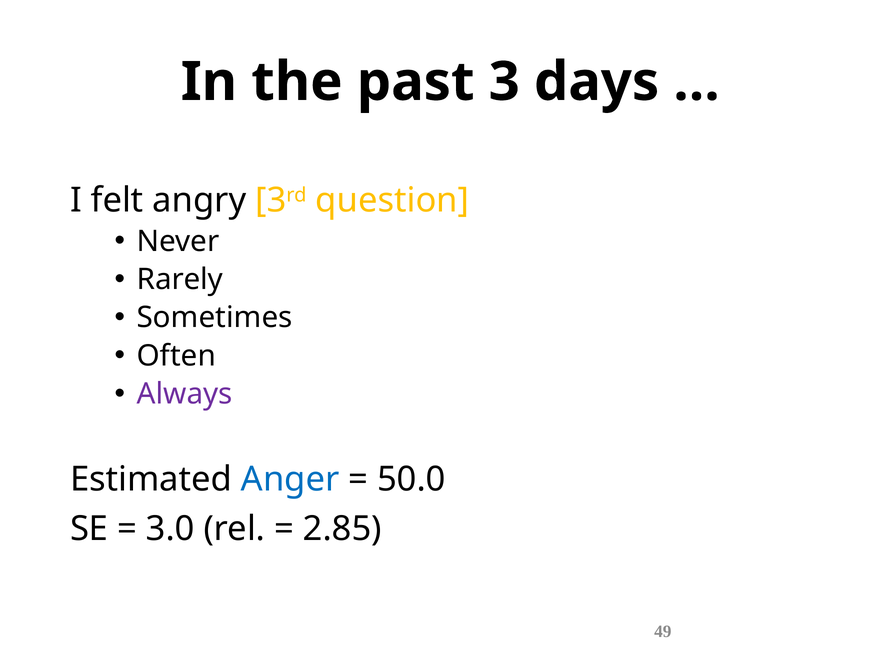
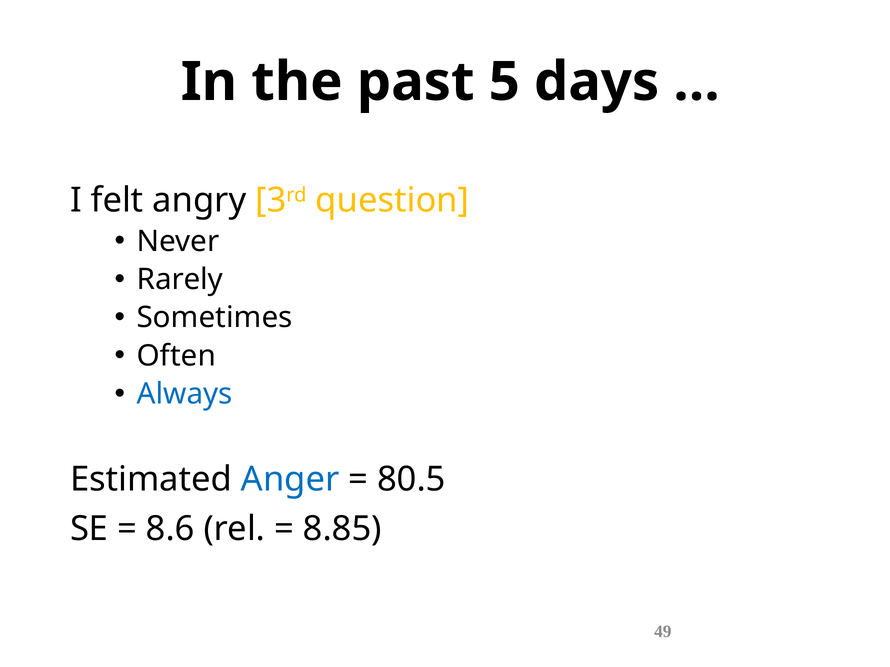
3: 3 -> 5 (504, 82)
Always colour: purple -> blue (185, 394)
50.0: 50.0 -> 80.5 (411, 480)
3.0: 3.0 -> 8.6 (170, 529)
2.85: 2.85 -> 8.85 (342, 529)
